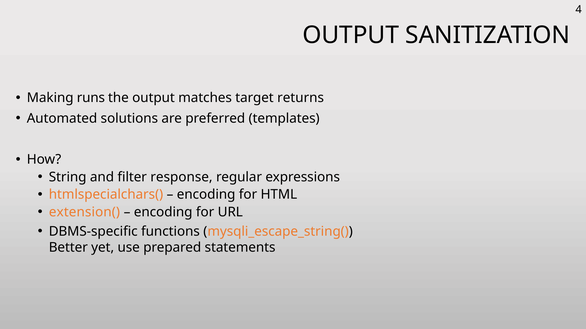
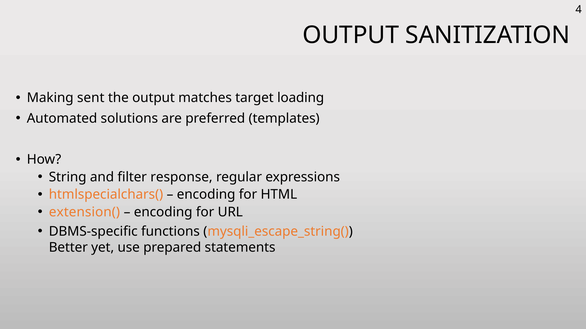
runs: runs -> sent (91, 98)
returns: returns -> loading (301, 98)
